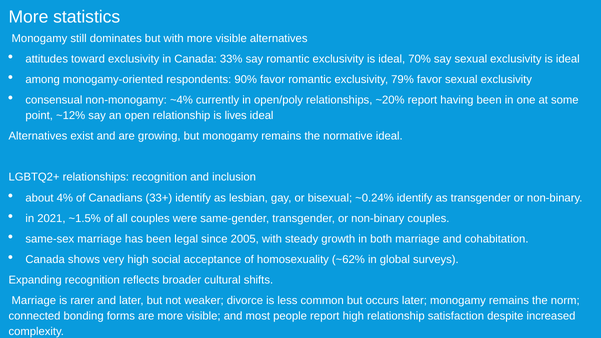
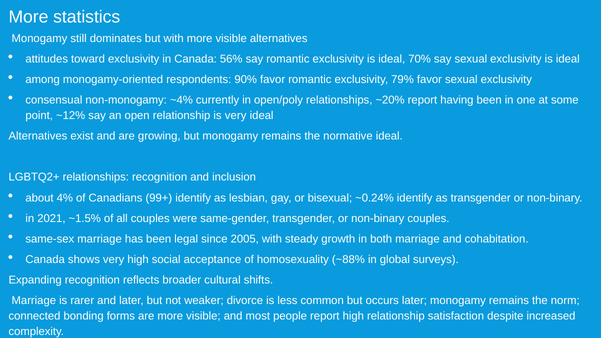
33%: 33% -> 56% (231, 59)
is lives: lives -> very (236, 116)
33+: 33+ -> 99+ (159, 198)
~62%: ~62% -> ~88% (348, 260)
